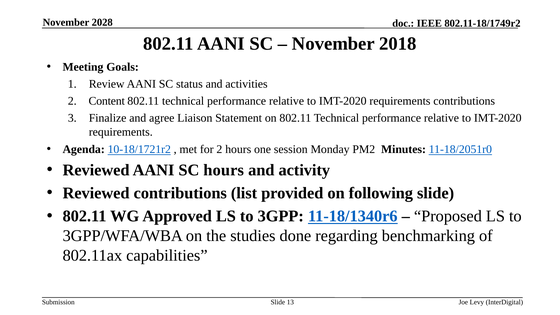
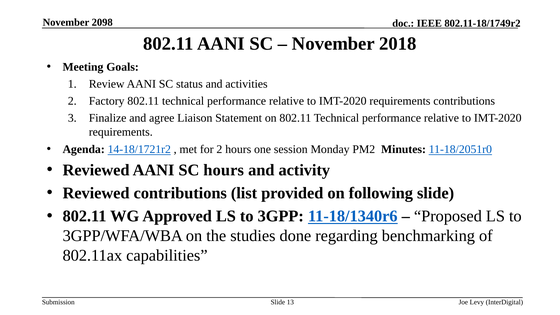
2028: 2028 -> 2098 (102, 22)
Content: Content -> Factory (107, 101)
10-18/1721r2: 10-18/1721r2 -> 14-18/1721r2 (139, 149)
